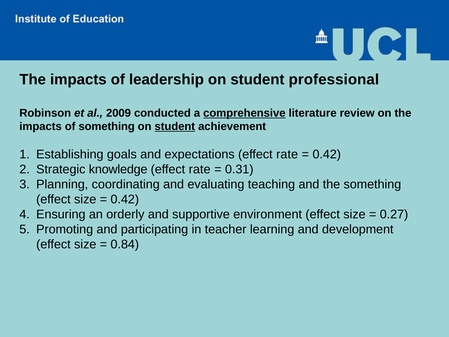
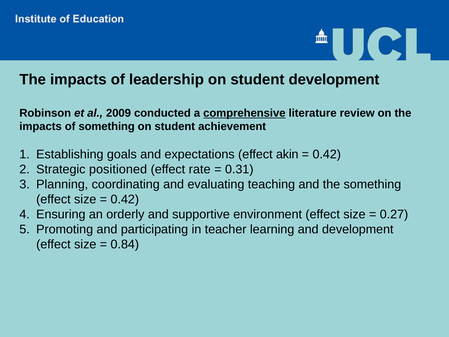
student professional: professional -> development (334, 80)
student underline: present -> none (175, 126)
expectations effect rate: rate -> akin (287, 154)
knowledge: knowledge -> positioned (118, 169)
